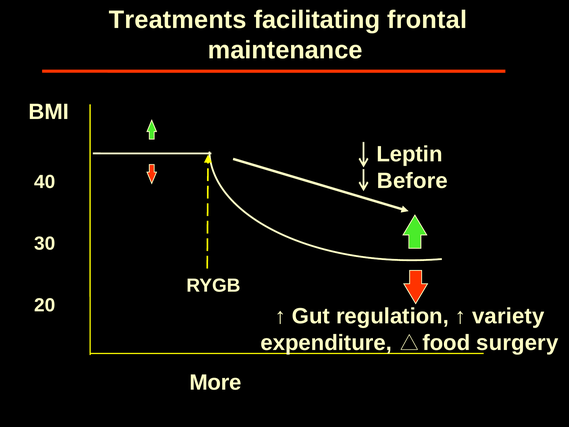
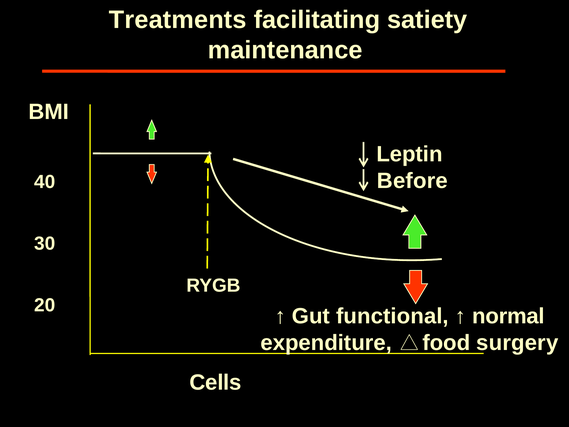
frontal: frontal -> satiety (427, 20)
regulation: regulation -> functional (392, 316)
variety: variety -> normal (508, 316)
More: More -> Cells (216, 382)
